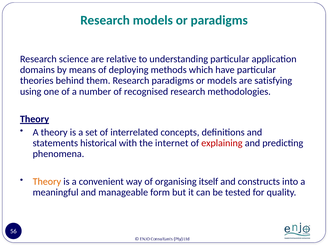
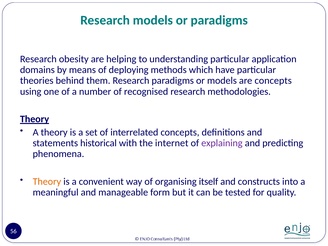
science: science -> obesity (74, 59)
relative: relative -> helping (121, 59)
are satisfying: satisfying -> concepts (273, 81)
explaining colour: red -> purple (222, 143)
